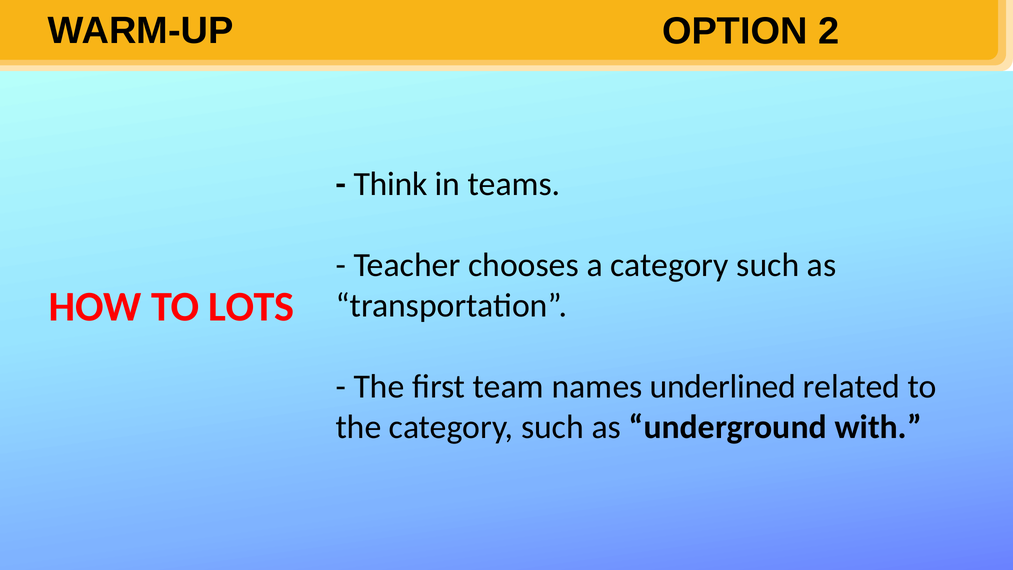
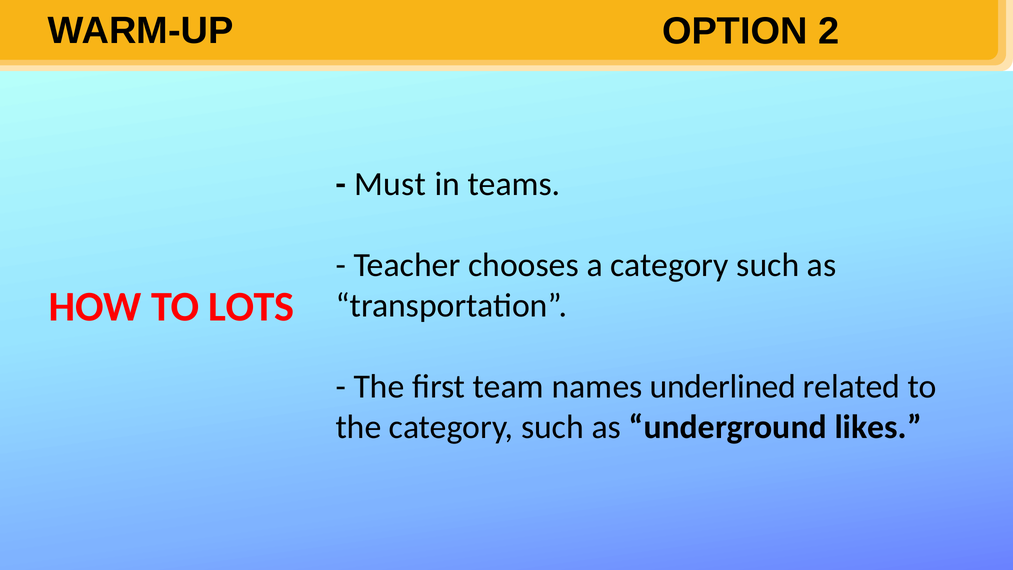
Think: Think -> Must (390, 184)
with: with -> likes (878, 427)
